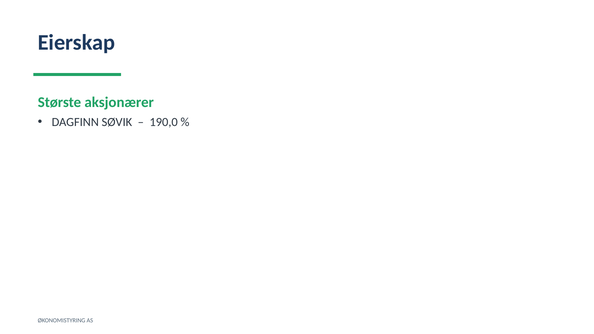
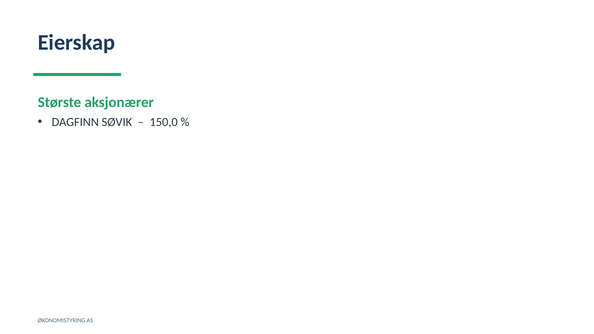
190,0: 190,0 -> 150,0 (164, 122)
